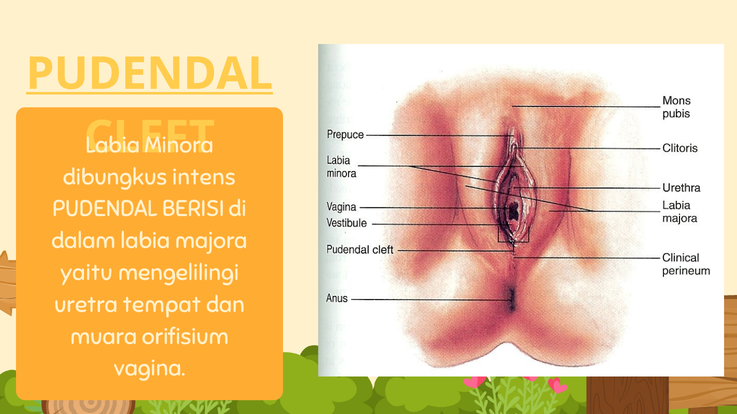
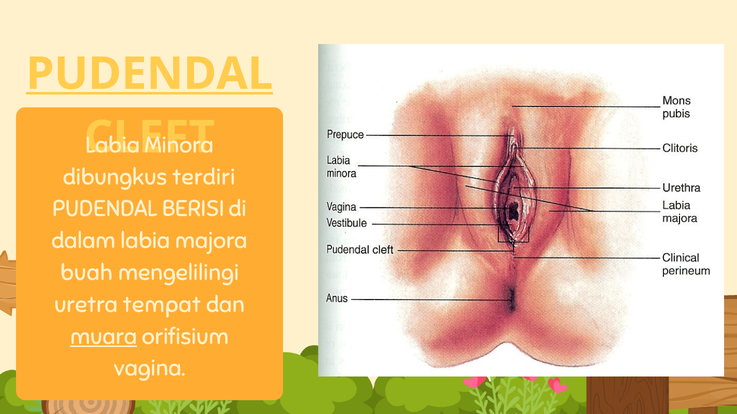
intens: intens -> terdiri (204, 177)
yaitu: yaitu -> buah (87, 273)
muara underline: none -> present (104, 337)
